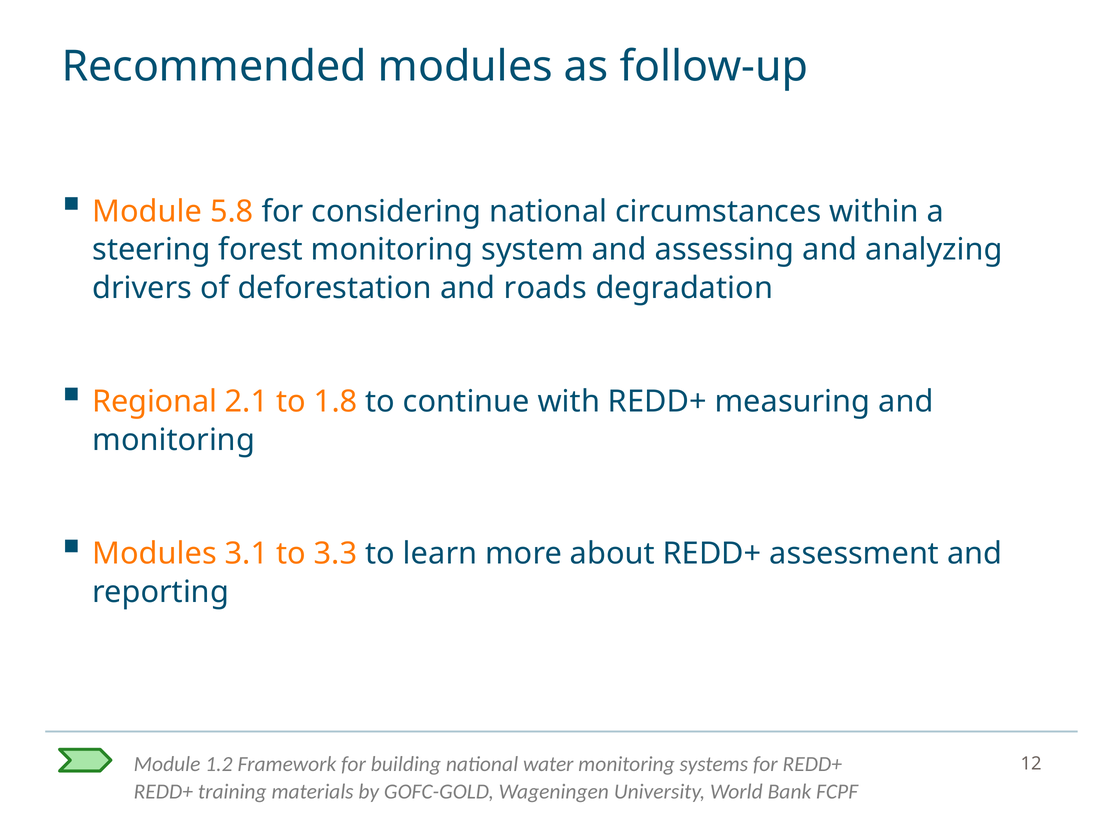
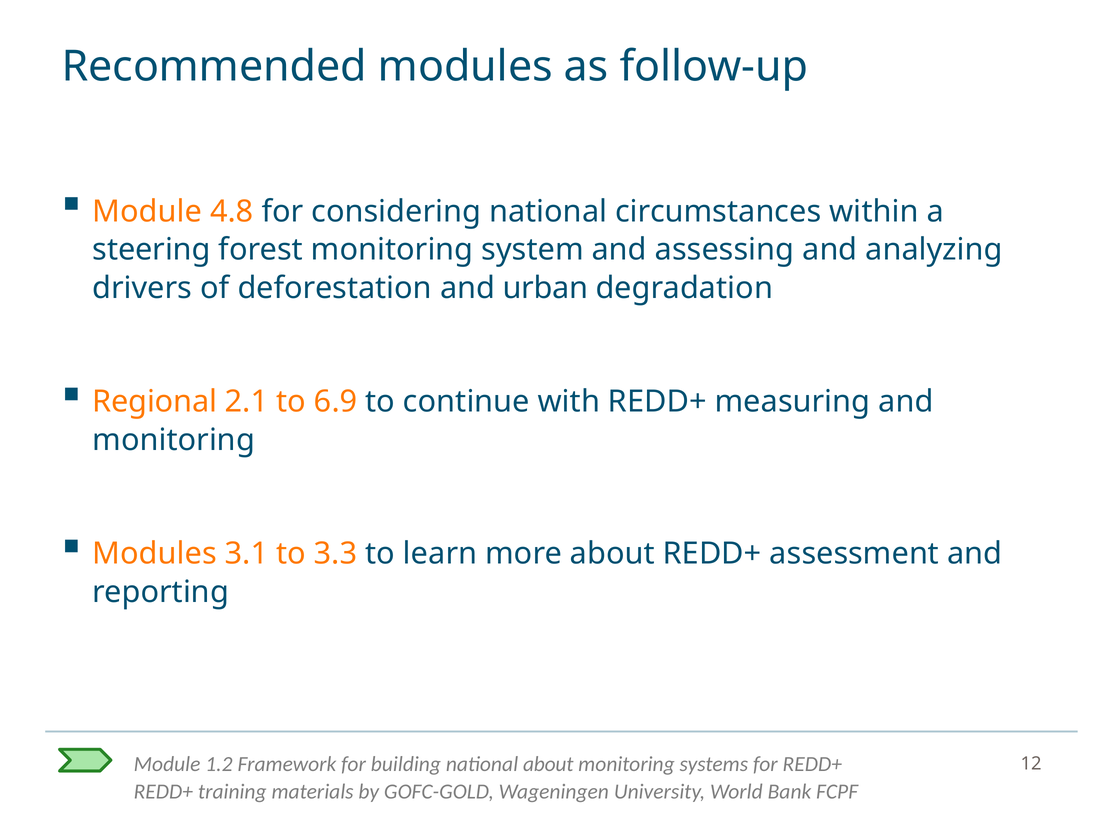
5.8: 5.8 -> 4.8 (232, 211)
roads: roads -> urban (546, 288)
1.8: 1.8 -> 6.9 (336, 402)
national water: water -> about (548, 764)
